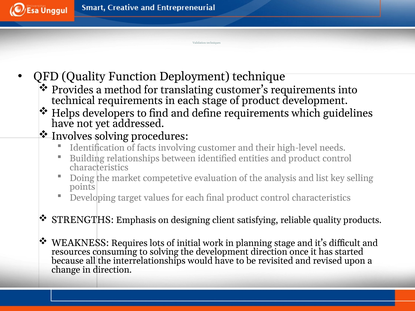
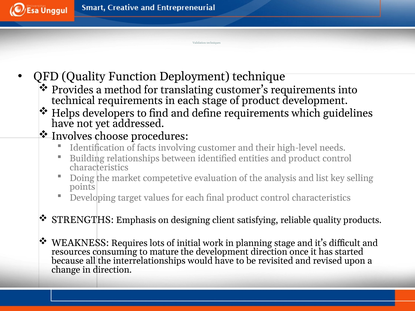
Involves solving: solving -> choose (112, 136)
to solving: solving -> mature (164, 252)
